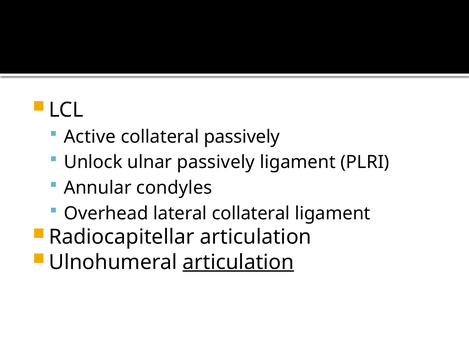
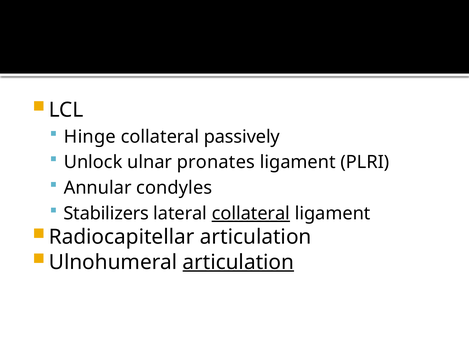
Active: Active -> Hinge (90, 137)
ulnar passively: passively -> pronates (216, 162)
Overhead: Overhead -> Stabilizers (106, 213)
collateral underline: none -> present (251, 213)
